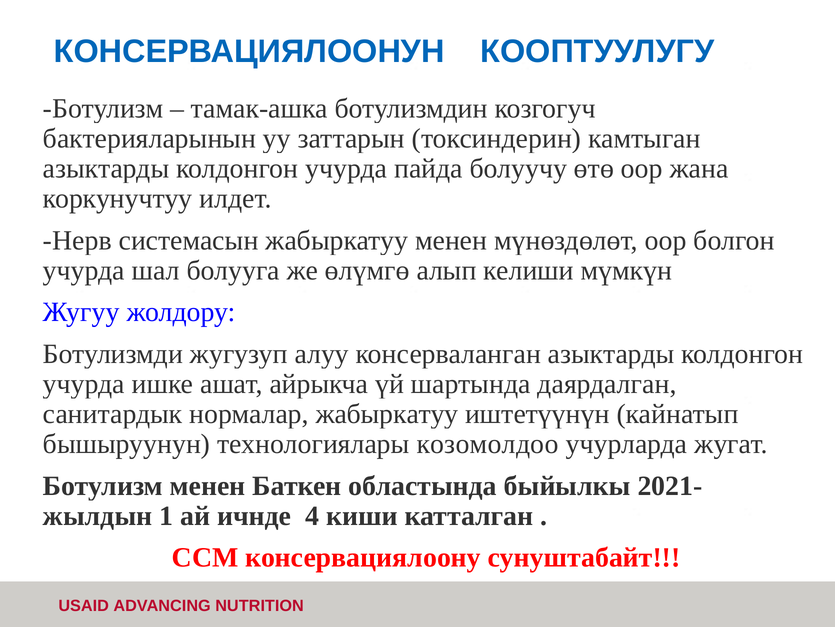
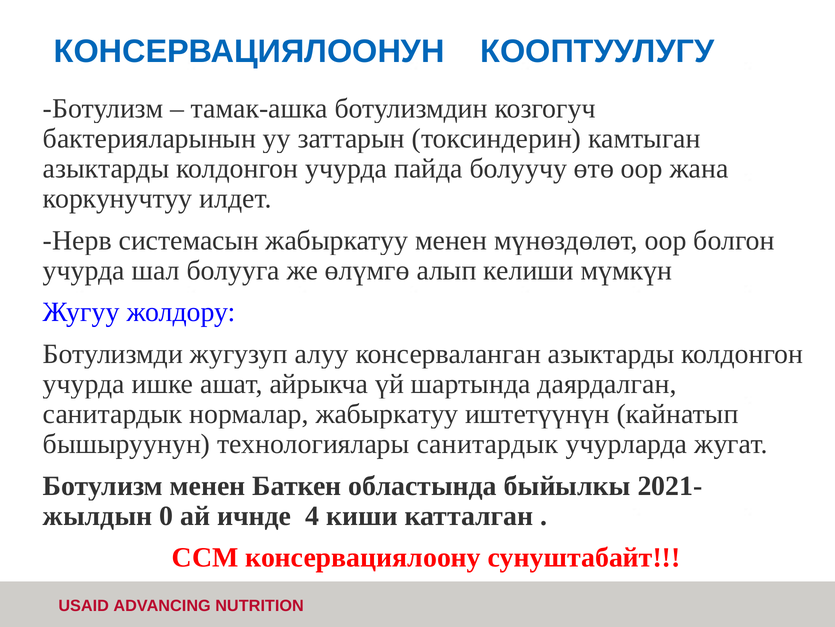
технологиялары козомолдоо: козомолдоо -> санитардык (488, 444)
1: 1 -> 0 (166, 515)
